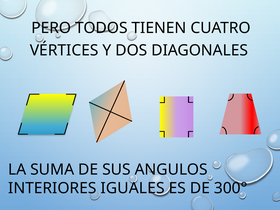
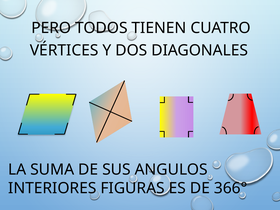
IGUALES: IGUALES -> FIGURAS (133, 188)
300°: 300° -> 366° (231, 188)
